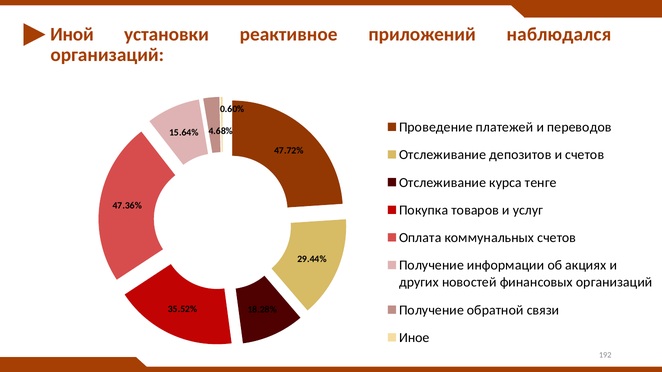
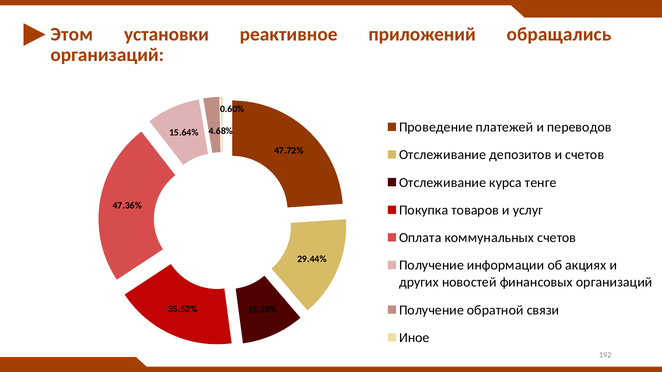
Иной: Иной -> Этом (72, 34)
наблюдался: наблюдался -> обращались (559, 34)
